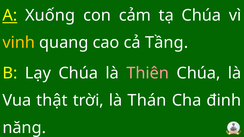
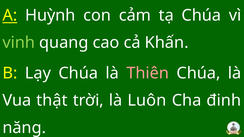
Xuống: Xuống -> Huỳnh (50, 15)
vinh colour: yellow -> light green (19, 43)
Tầng: Tầng -> Khấn (167, 43)
Thán: Thán -> Luôn (147, 101)
